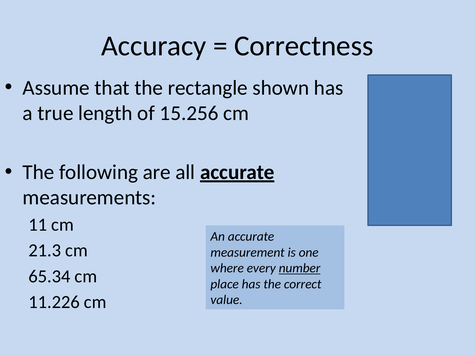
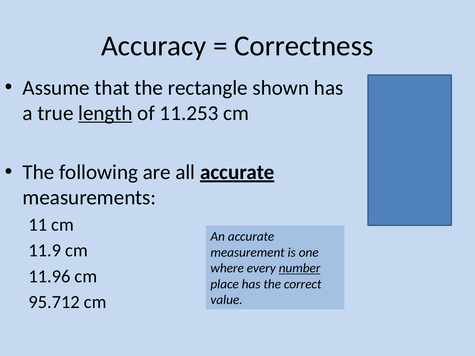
length underline: none -> present (105, 113)
15.256: 15.256 -> 11.253 (189, 113)
21.3: 21.3 -> 11.9 (45, 251)
65.34: 65.34 -> 11.96 (50, 277)
11.226: 11.226 -> 95.712 (54, 302)
